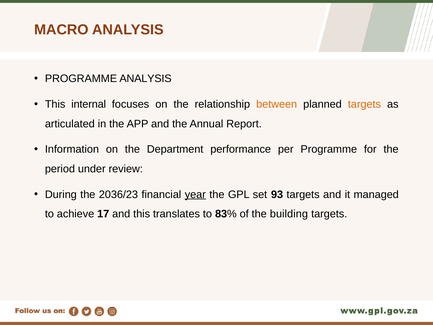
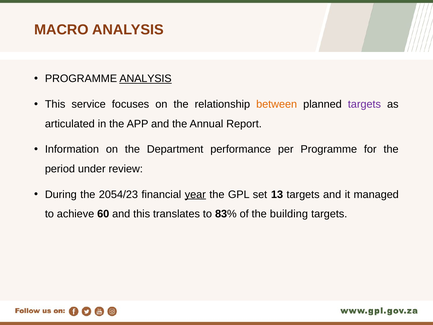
ANALYSIS underline: none -> present (146, 79)
internal: internal -> service (89, 104)
targets colour: orange -> purple (364, 104)
2036/23: 2036/23 -> 2054/23 (118, 194)
93: 93 -> 13 (277, 194)
17: 17 -> 60 (103, 214)
